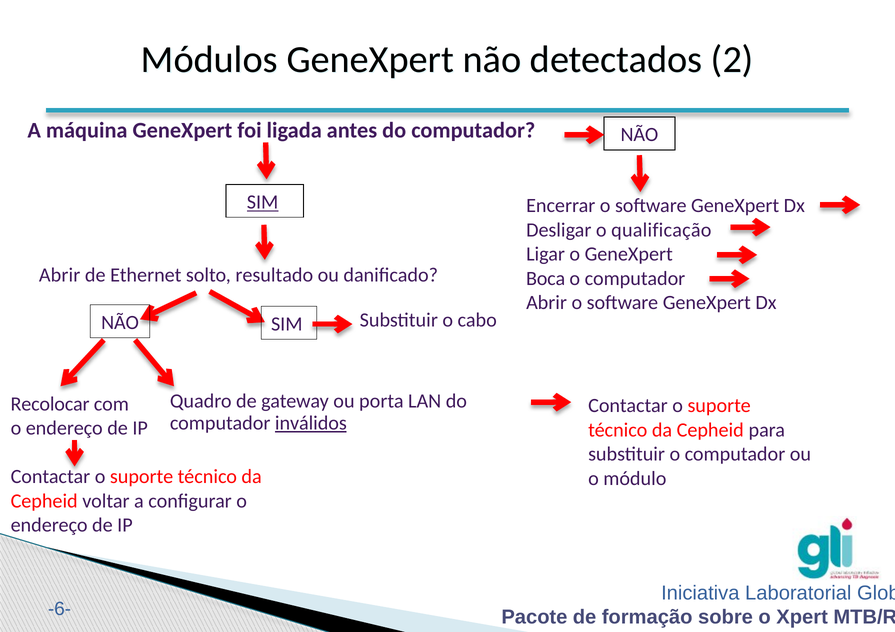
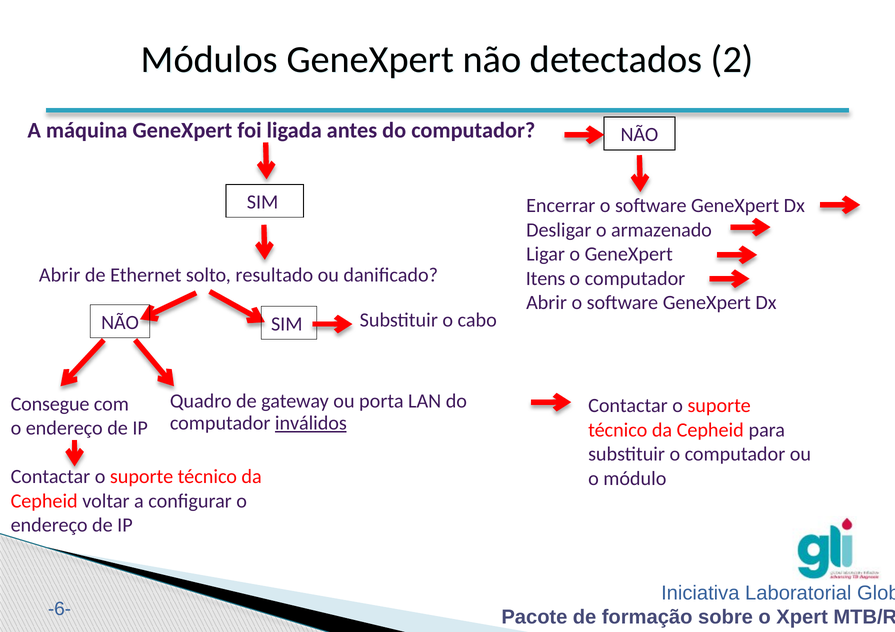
SIM underline: present -> none (263, 202)
qualificação: qualificação -> armazenado (661, 230)
Boca: Boca -> Itens (546, 278)
Recolocar: Recolocar -> Consegue (50, 404)
